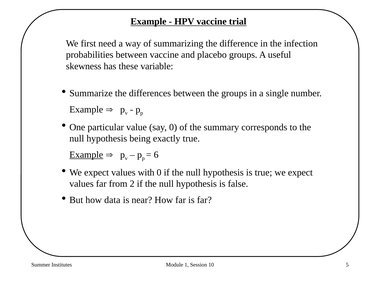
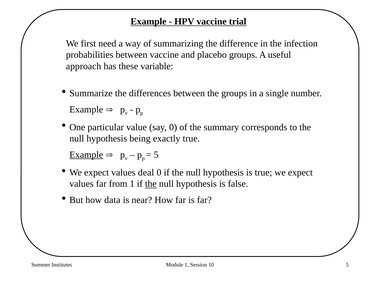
skewness: skewness -> approach (84, 66)
6: 6 -> 5 (156, 155)
with: with -> deal (146, 172)
from 2: 2 -> 1 (132, 184)
the underline: none -> present (151, 184)
